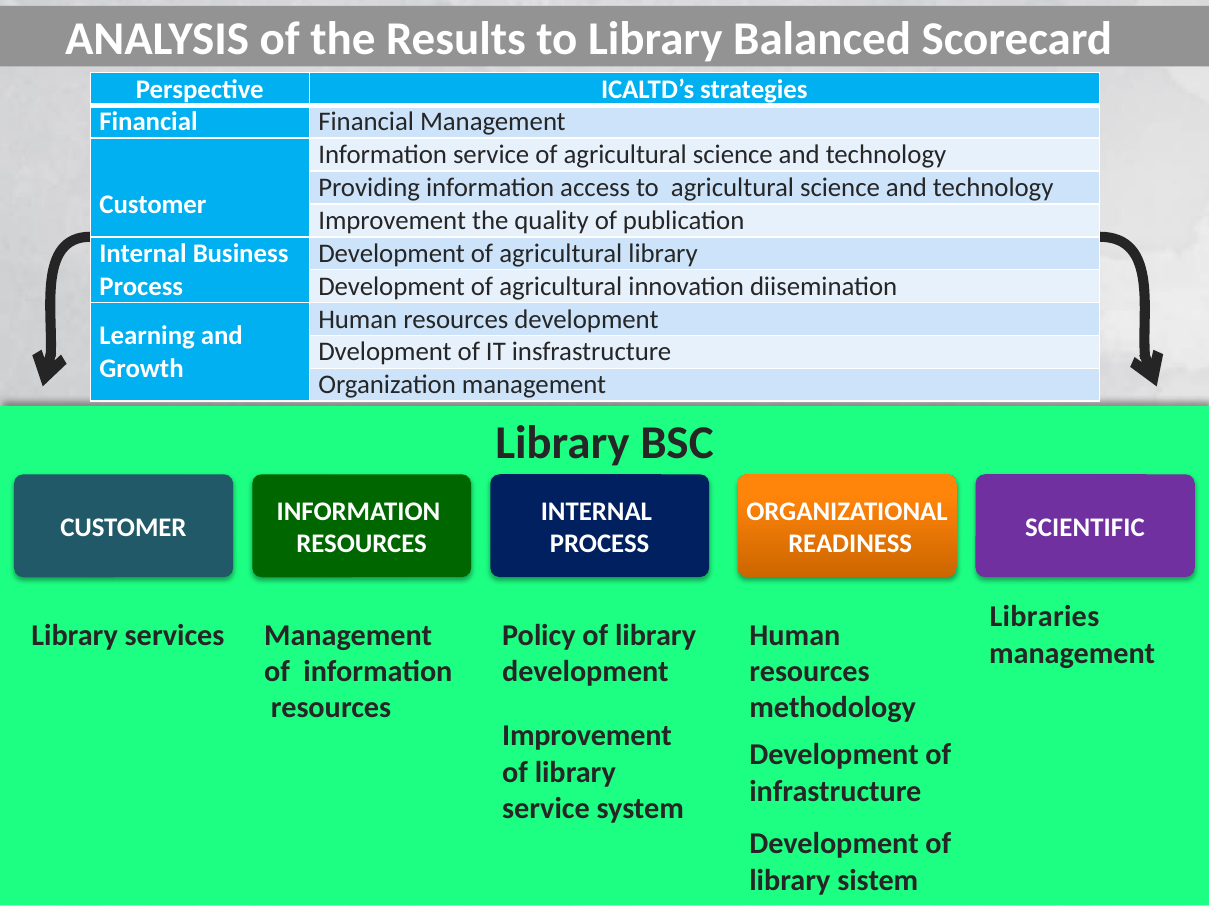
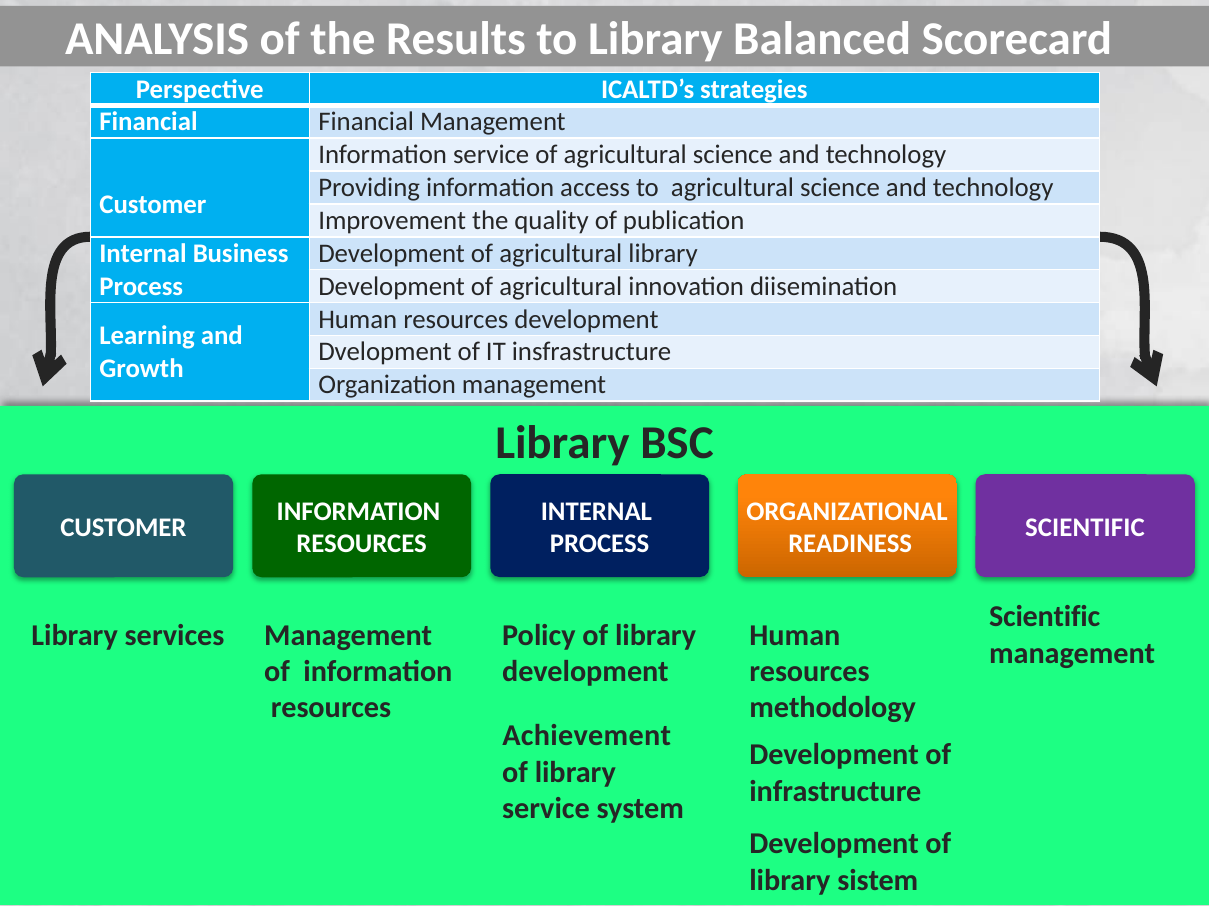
Libraries: Libraries -> Scientific (1045, 618)
Improvement: Improvement -> Achievement (587, 737)
